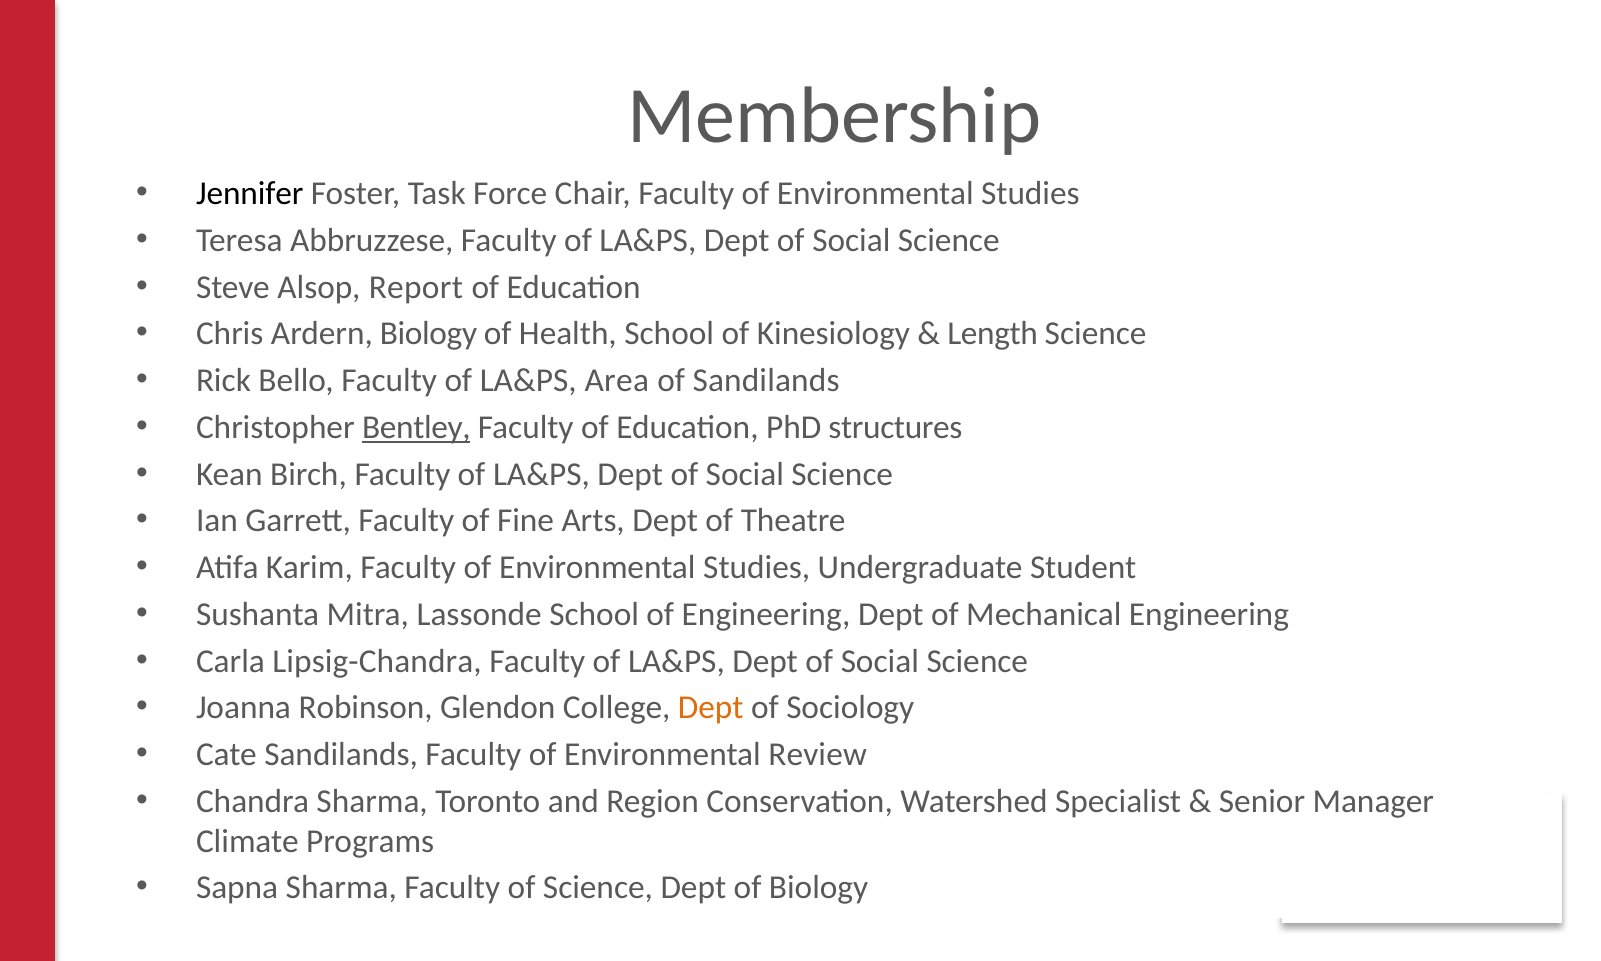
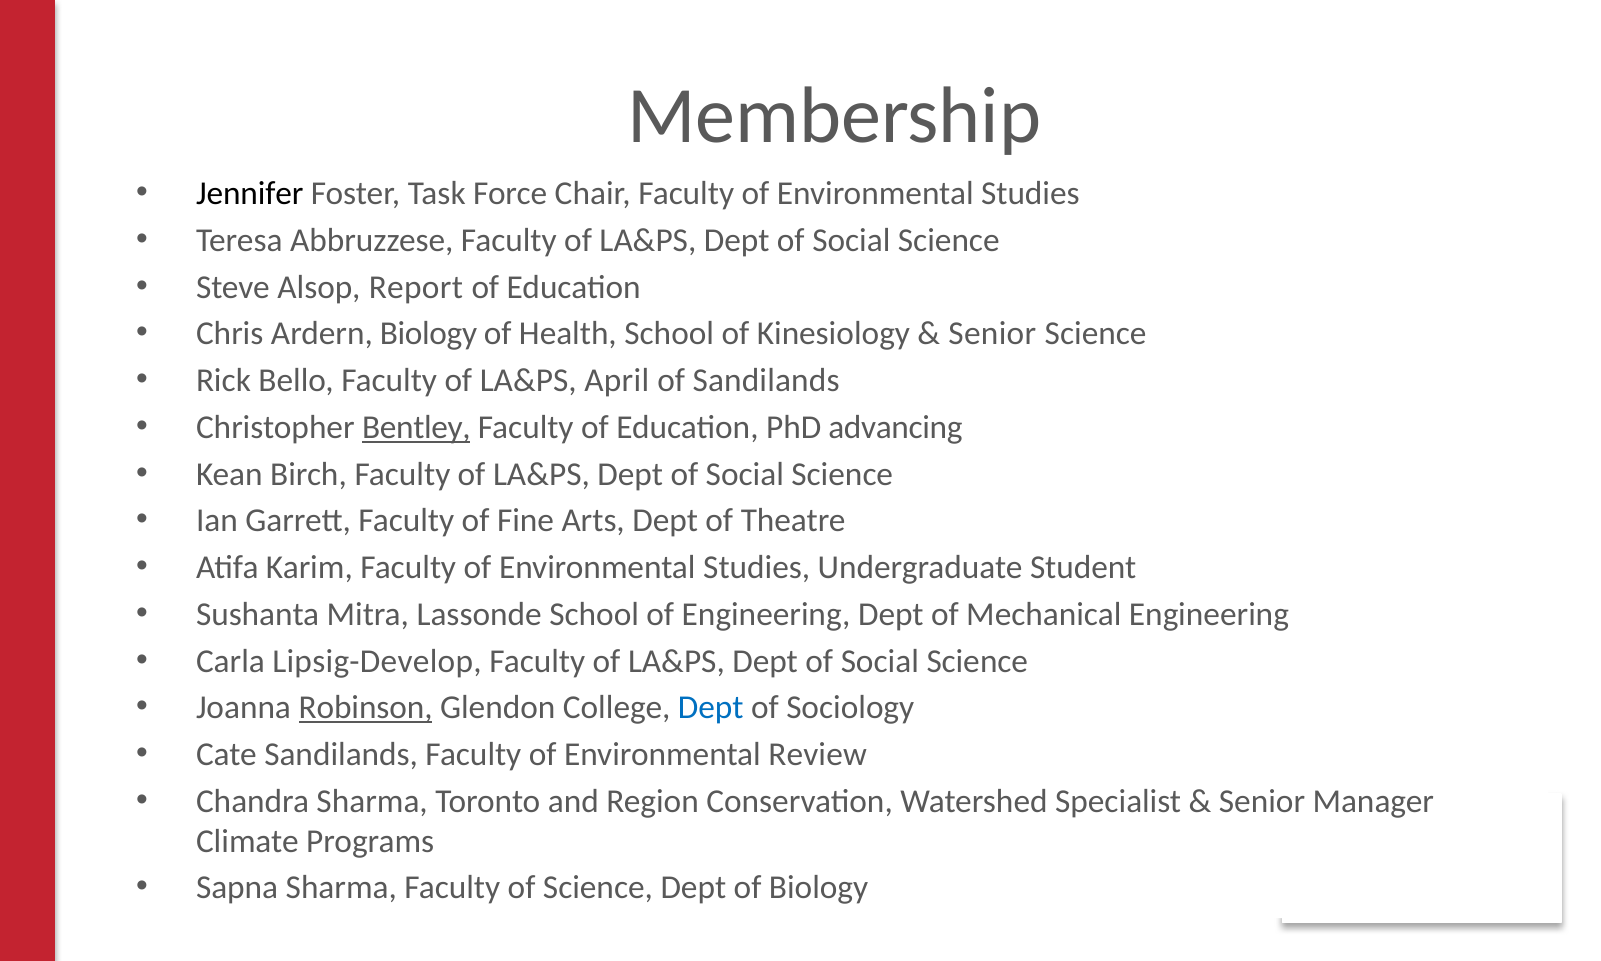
Length: Length -> Senior (992, 334)
Area: Area -> April (617, 380)
structures: structures -> advancing (895, 427)
Lipsig-Chandra: Lipsig-Chandra -> Lipsig-Develop (377, 661)
Robinson underline: none -> present (366, 707)
Dept colour: orange -> blue (711, 707)
